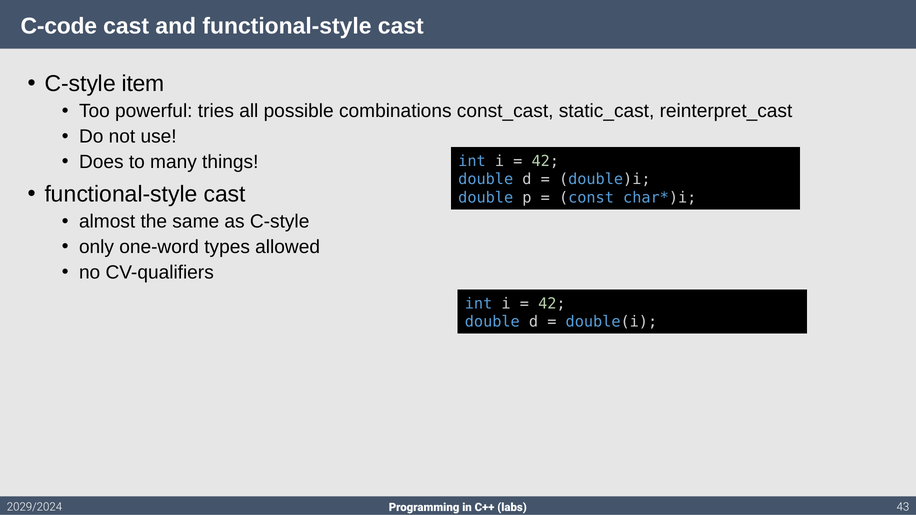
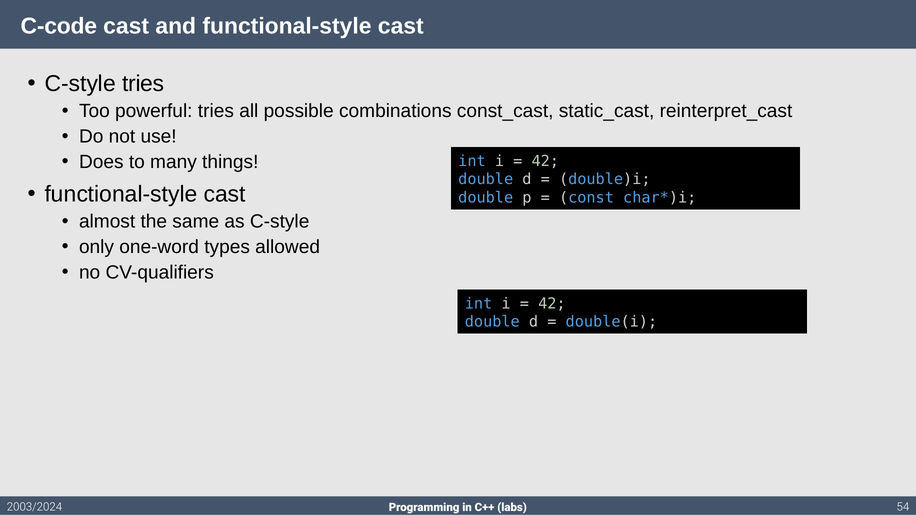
C-style item: item -> tries (143, 84)
2029/2024: 2029/2024 -> 2003/2024 (34, 507)
43: 43 -> 54 (903, 507)
